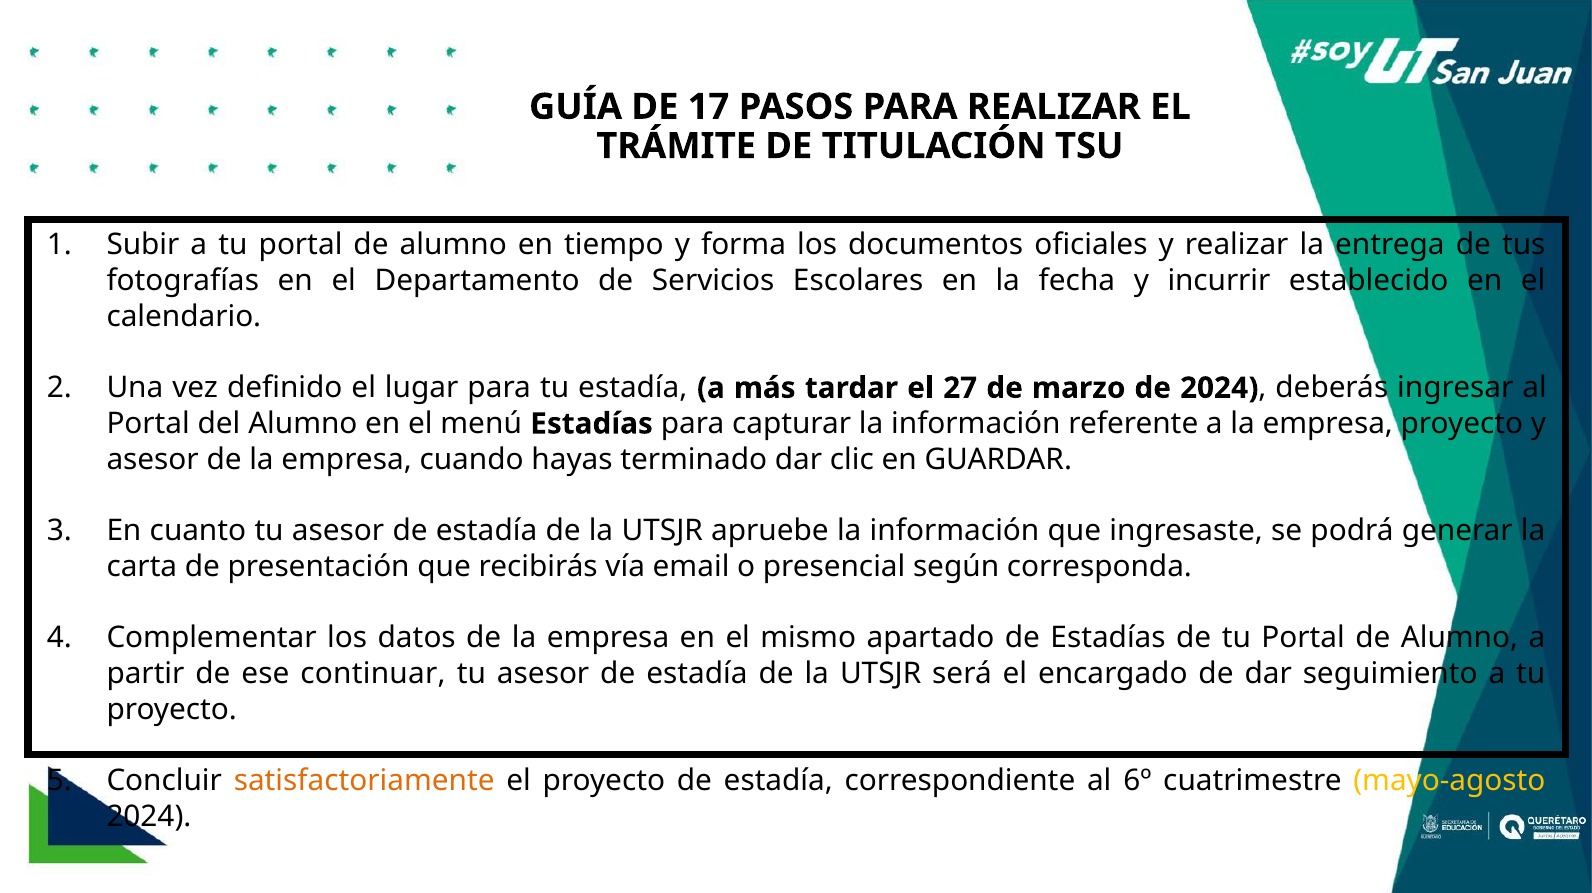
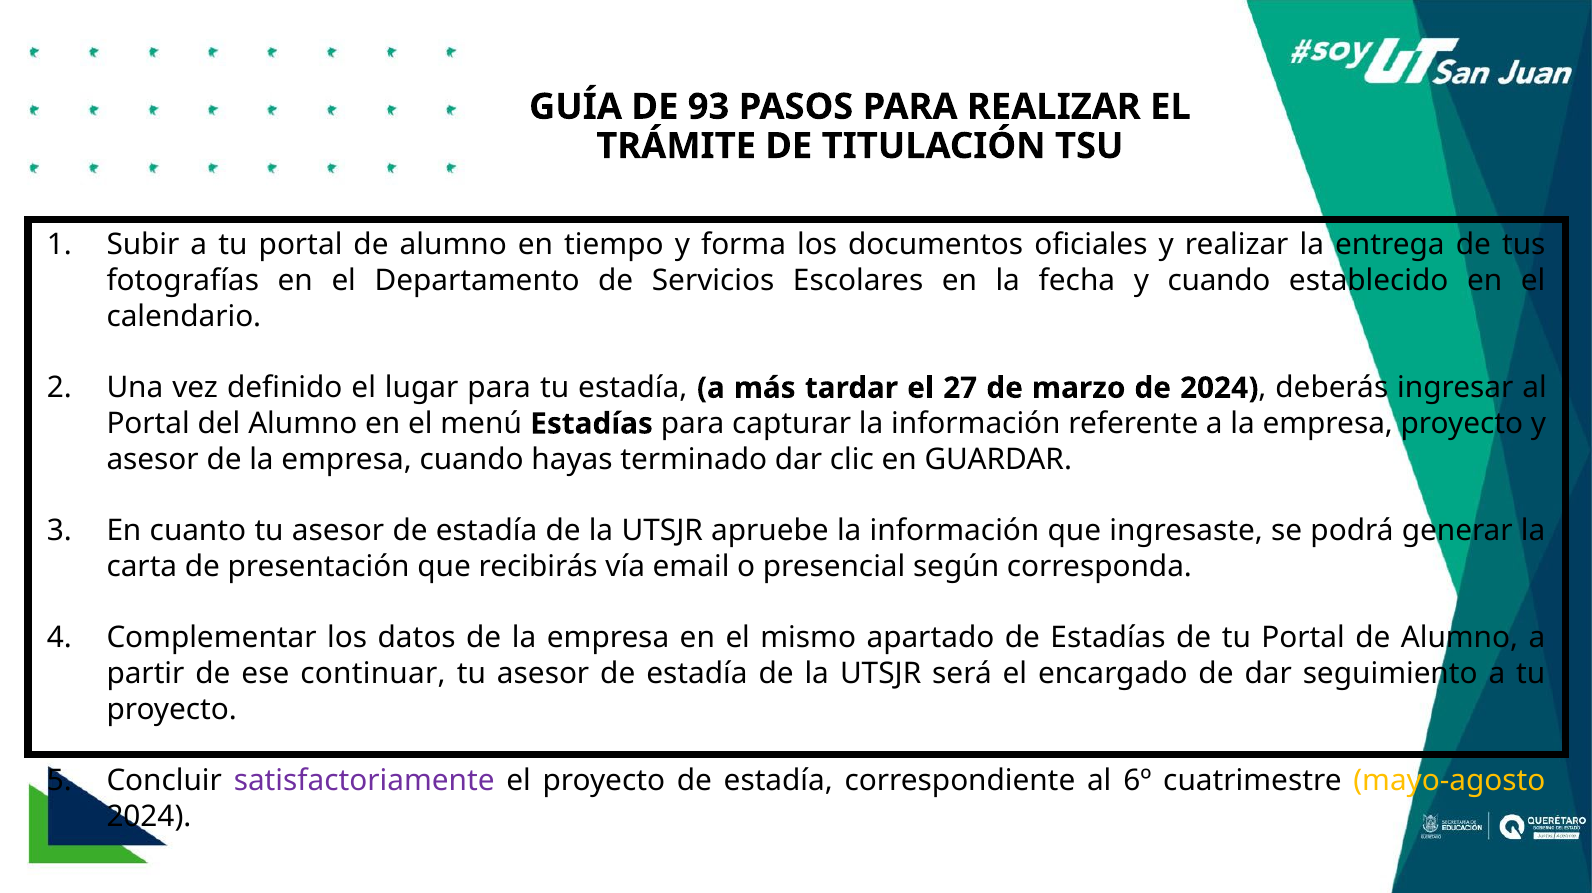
17: 17 -> 93 (709, 107)
y incurrir: incurrir -> cuando (1219, 281)
satisfactoriamente colour: orange -> purple (364, 781)
